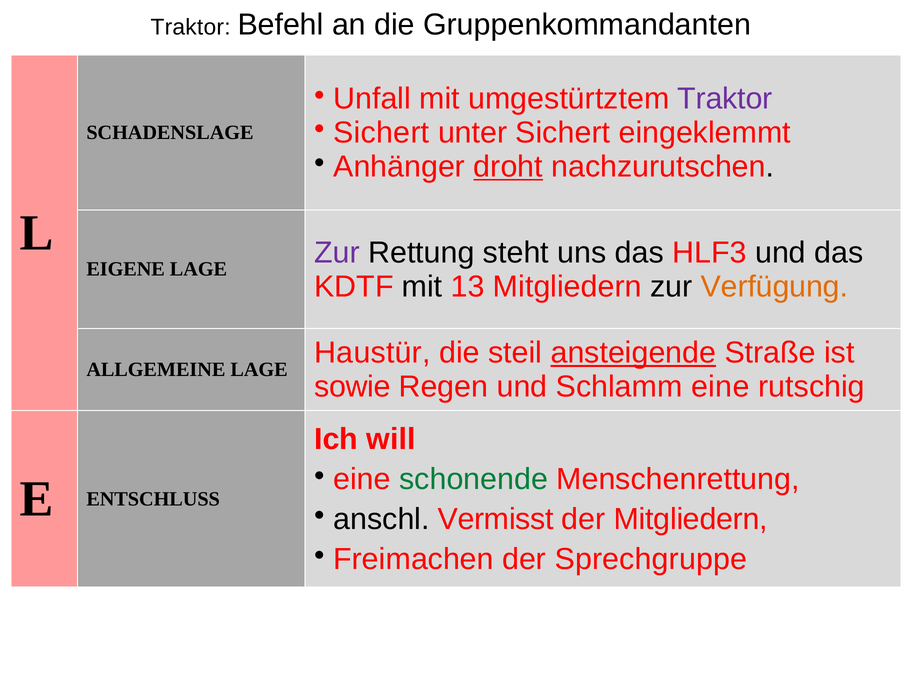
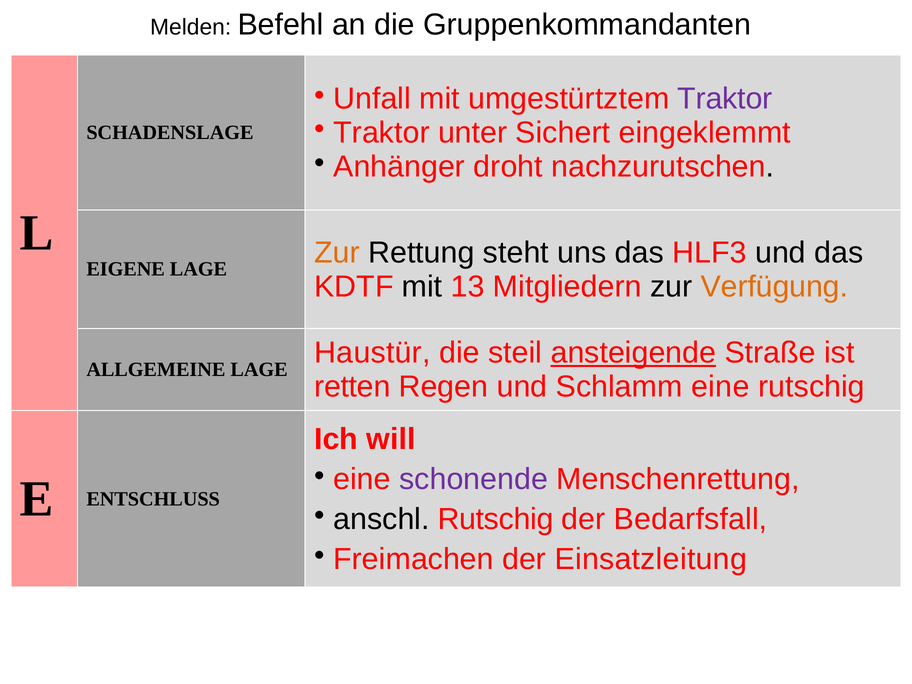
Traktor: Traktor -> Melden (191, 27)
Sichert: Sichert -> Traktor (382, 133)
droht underline: present -> none (508, 167)
Zur colour: purple -> orange (337, 253)
sowie: sowie -> retten (352, 387)
schonende colour: green -> purple (474, 479)
anschl Vermisst: Vermisst -> Rutschig (496, 519)
der Mitgliedern: Mitgliedern -> Bedarfsfall (691, 519)
Sprechgruppe: Sprechgruppe -> Einsatzleitung (651, 559)
